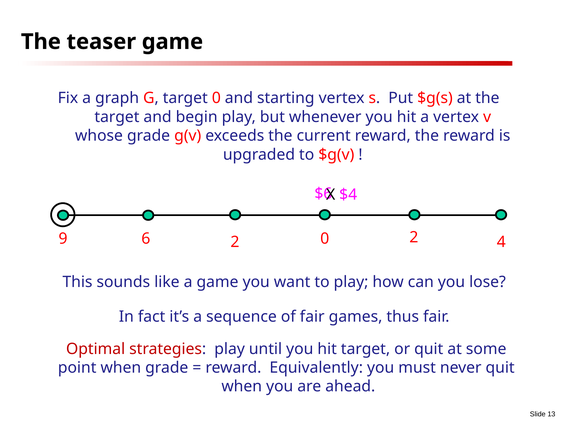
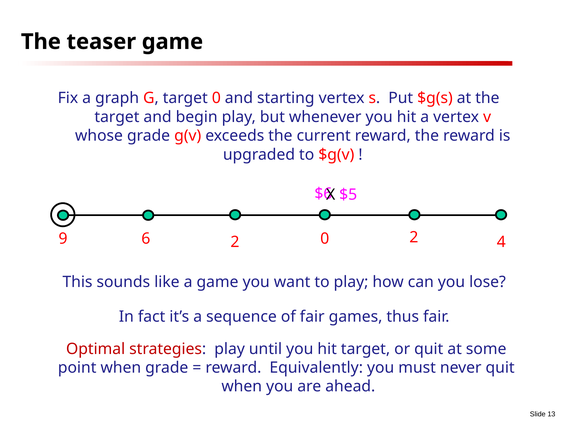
$4: $4 -> $5 (348, 195)
